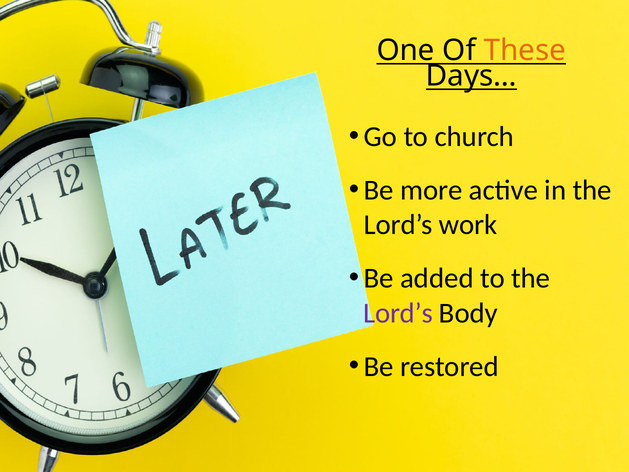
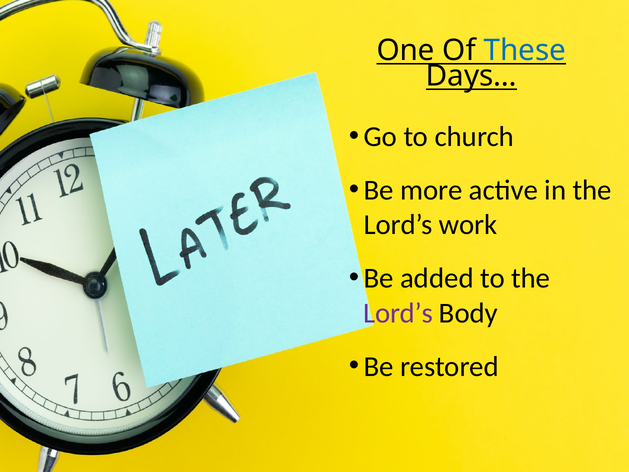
These colour: orange -> blue (525, 50)
